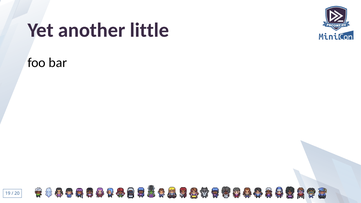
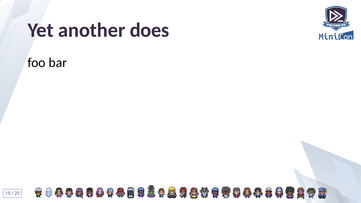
little: little -> does (150, 30)
